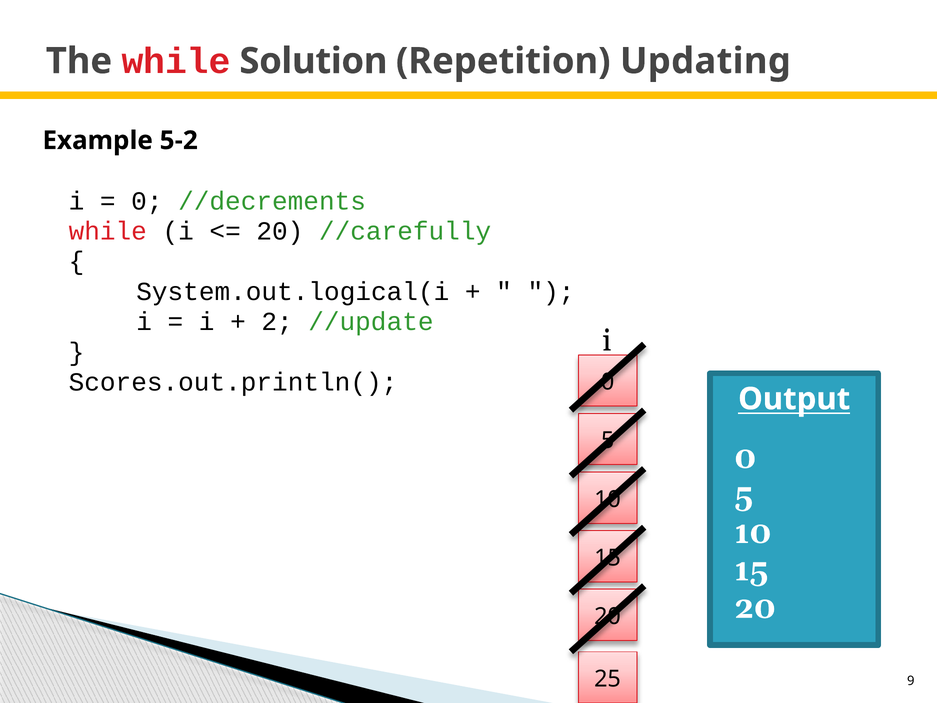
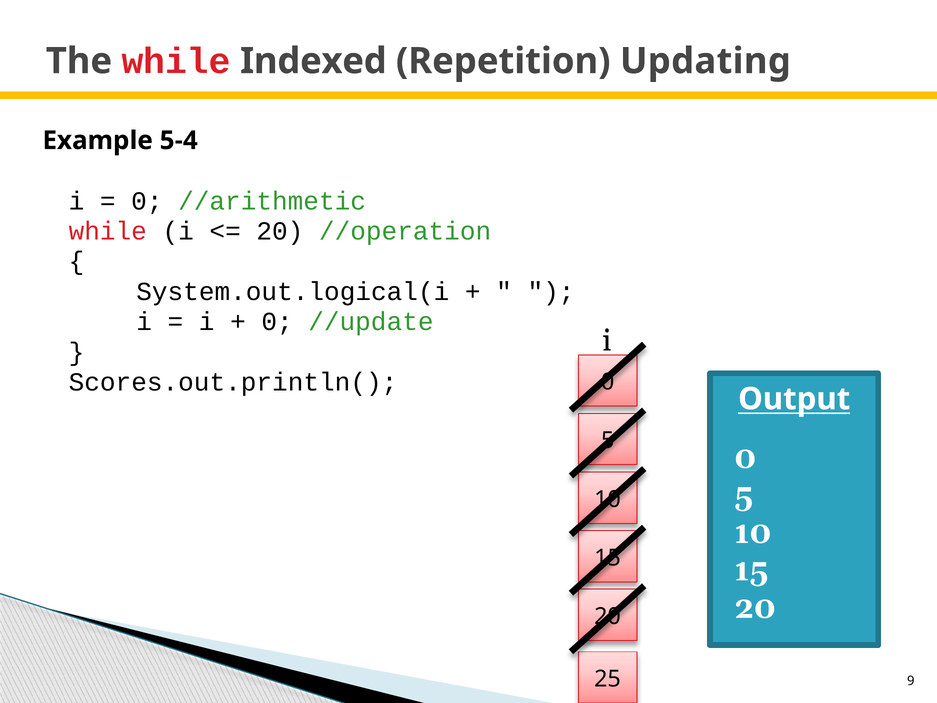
Solution: Solution -> Indexed (313, 61)
5-2: 5-2 -> 5-4 (179, 140)
//decrements: //decrements -> //arithmetic (272, 201)
//carefully: //carefully -> //operation (405, 231)
2: 2 -> 0 (277, 322)
